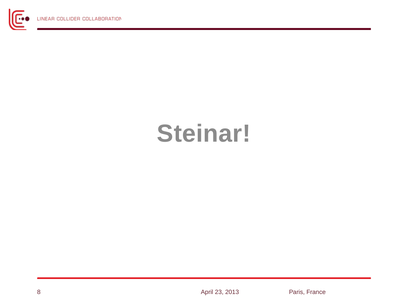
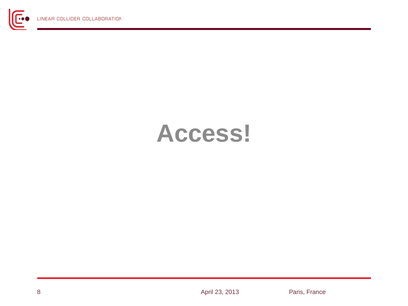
Steinar: Steinar -> Access (204, 134)
